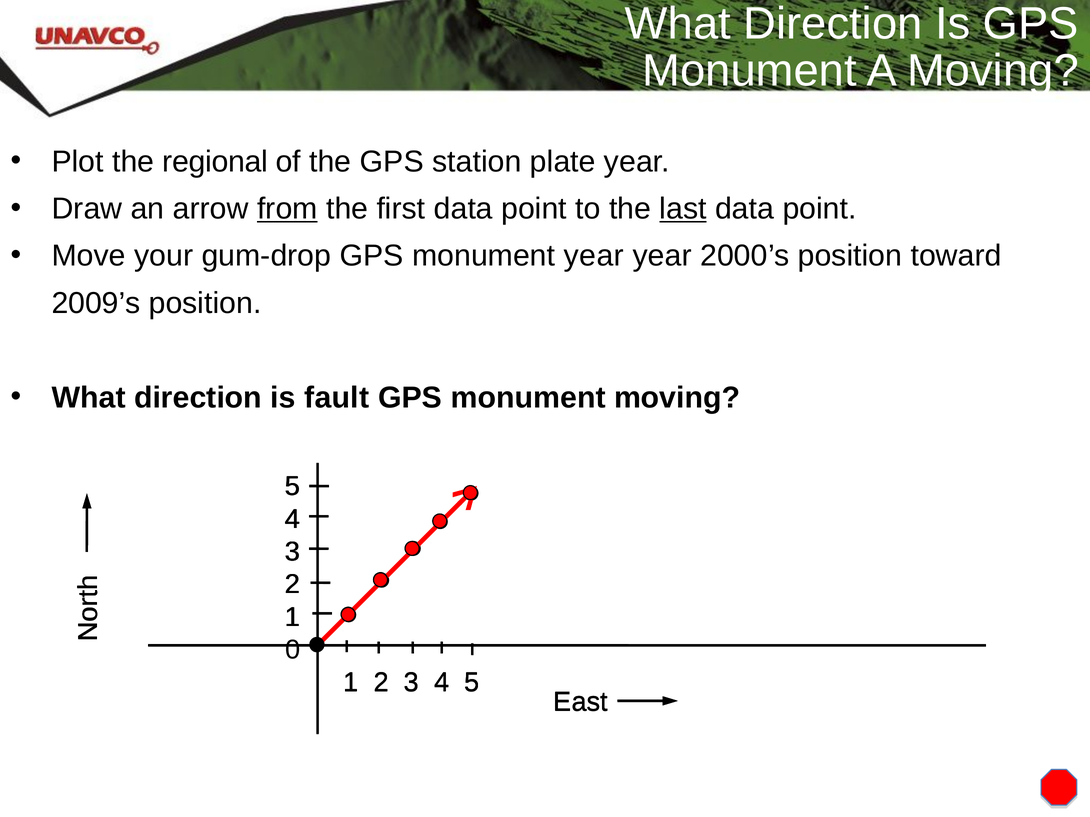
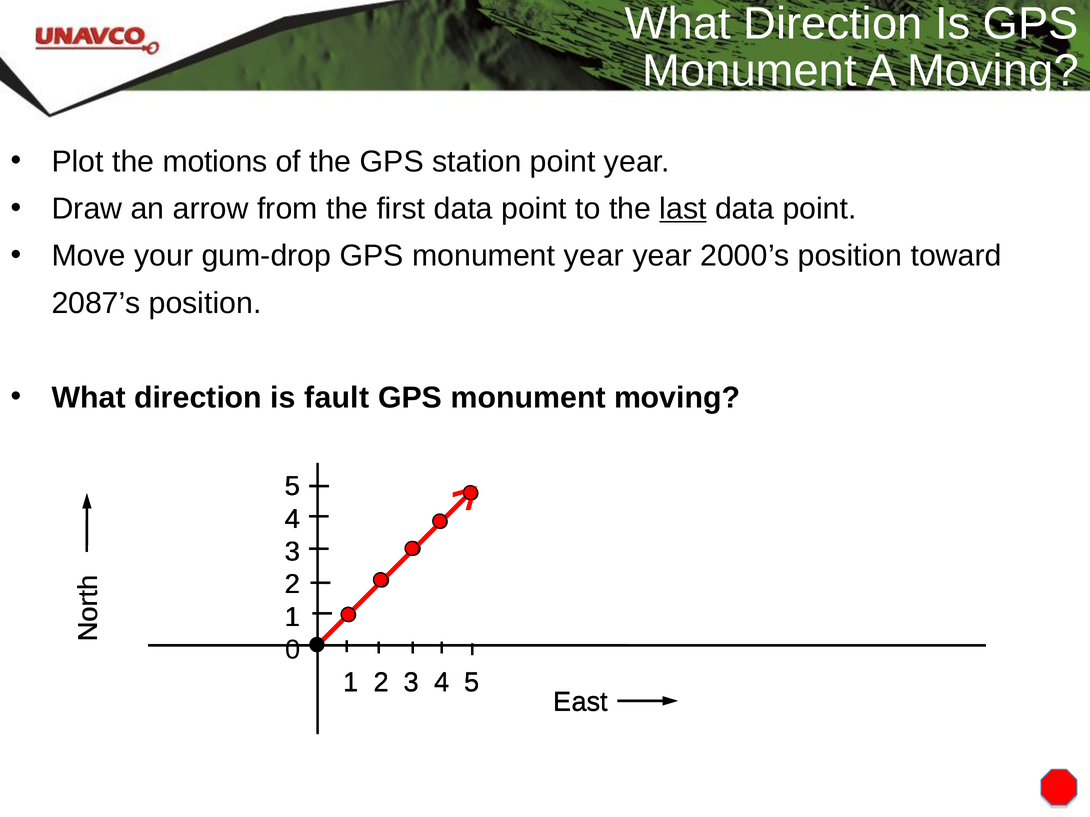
regional: regional -> motions (215, 162)
station plate: plate -> point (563, 162)
from underline: present -> none (287, 209)
2009’s: 2009’s -> 2087’s (96, 303)
